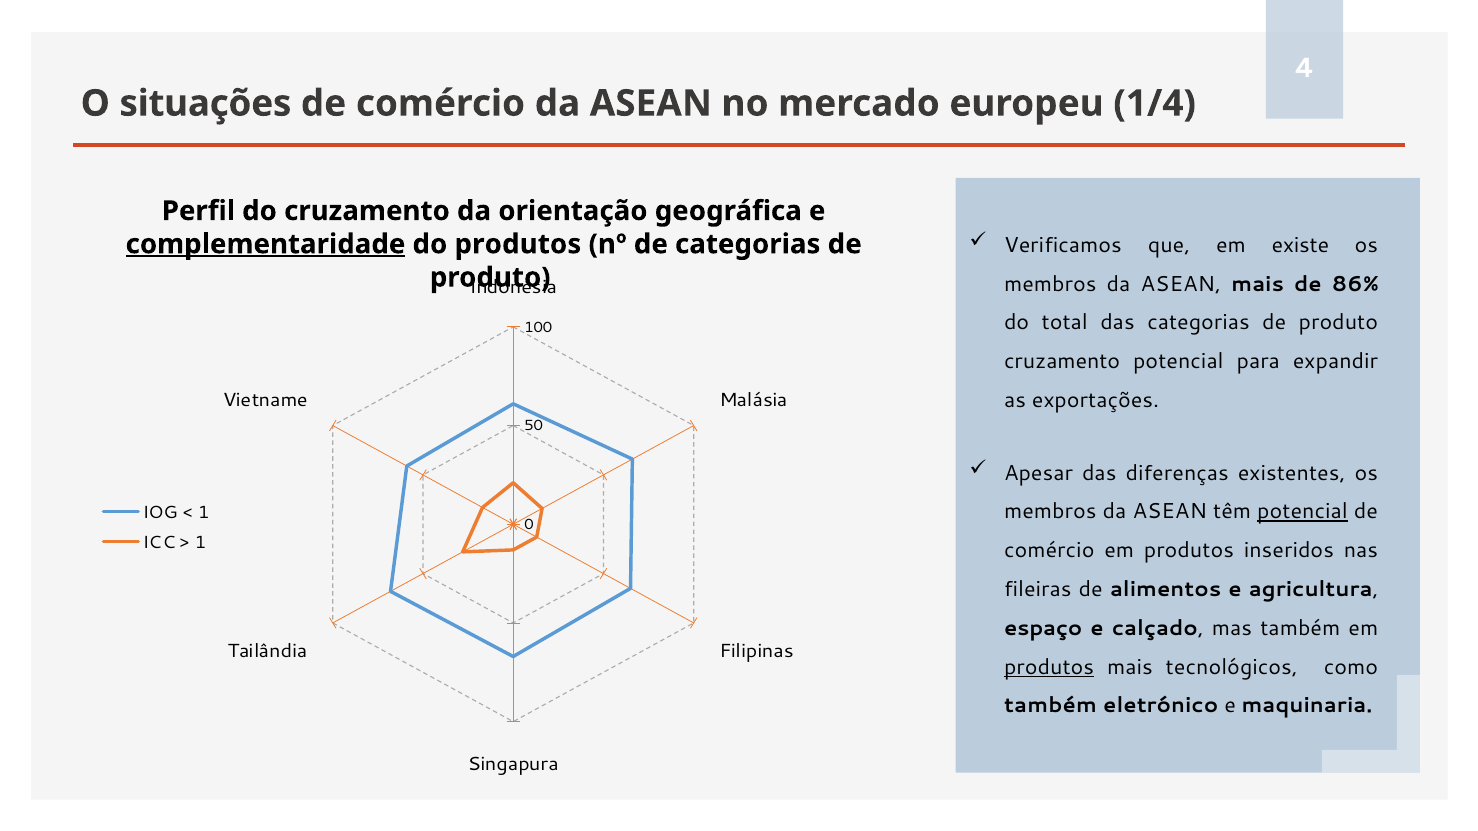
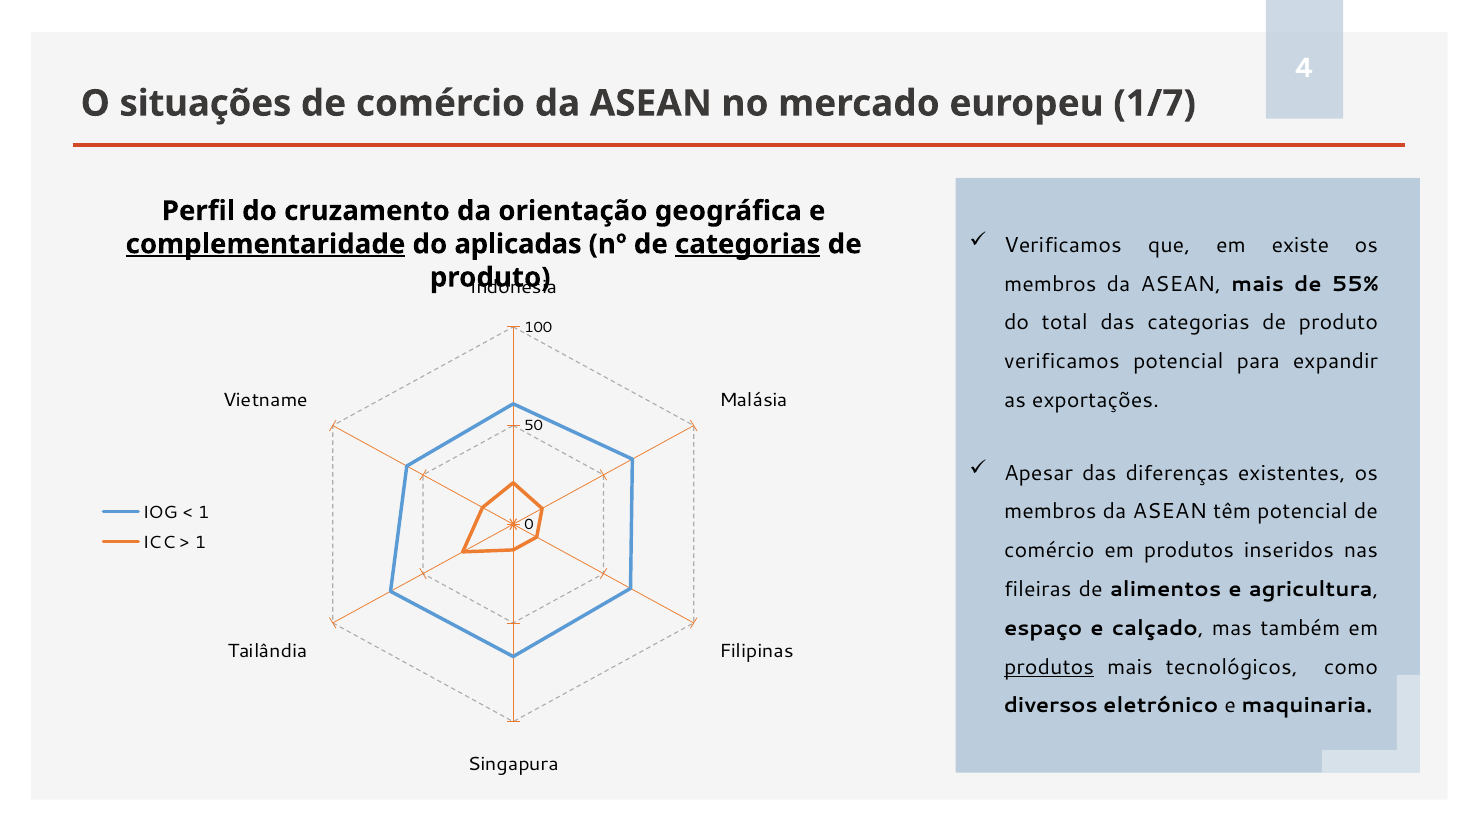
1/4: 1/4 -> 1/7 (1155, 104)
do produtos: produtos -> aplicadas (518, 244)
categorias underline: none -> present (748, 244)
86%: 86% -> 55% (1355, 284)
cruzamento: cruzamento -> verificamos (1062, 362)
potencial underline: present -> none (1302, 512)
também: também -> diversos (1051, 706)
